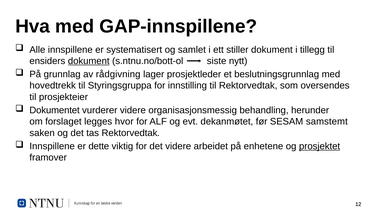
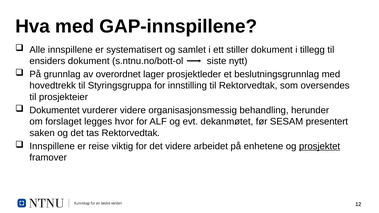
dokument underline: present -> none (89, 61)
rådgivning: rådgivning -> overordnet (118, 74)
samstemt: samstemt -> presentert (327, 122)
dette: dette -> reise (99, 146)
